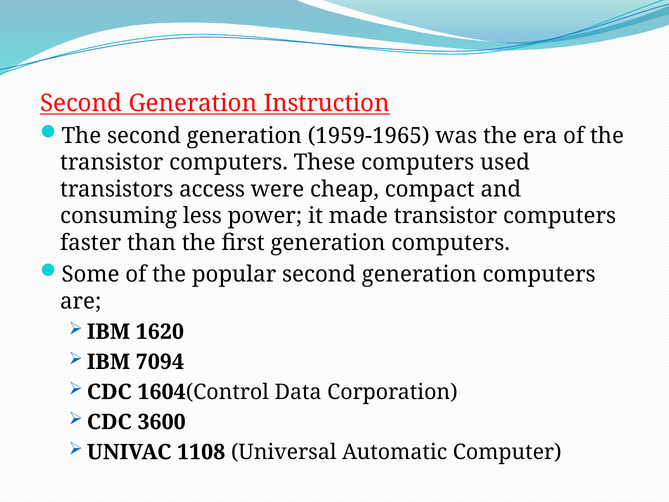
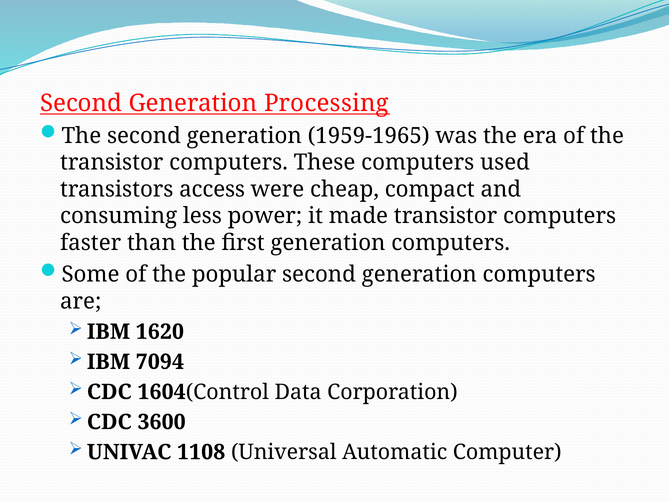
Instruction: Instruction -> Processing (326, 103)
